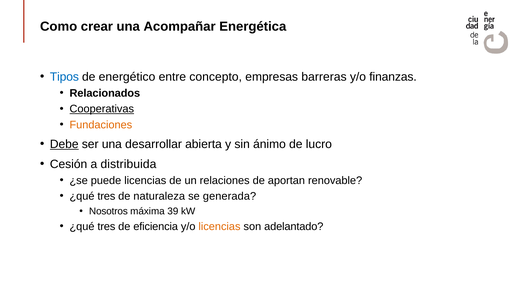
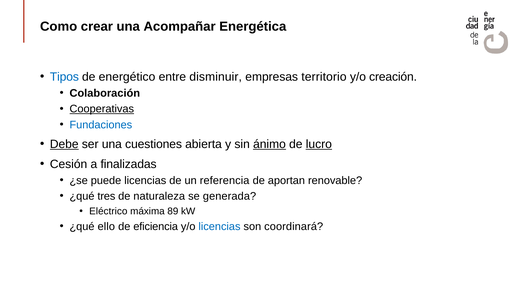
concepto: concepto -> disminuir (216, 77)
barreras: barreras -> territorio (324, 77)
finanzas: finanzas -> creación (393, 77)
Relacionados: Relacionados -> Colaboración (105, 93)
Fundaciones colour: orange -> blue (101, 125)
desarrollar: desarrollar -> cuestiones (154, 144)
ánimo underline: none -> present (269, 144)
lucro underline: none -> present (319, 144)
distribuida: distribuida -> finalizadas (129, 164)
relaciones: relaciones -> referencia (225, 181)
Nosotros: Nosotros -> Eléctrico (108, 212)
39: 39 -> 89 (173, 212)
tres: tres -> ello (106, 227)
licencias colour: orange -> blue (219, 227)
adelantado: adelantado -> coordinará (294, 227)
